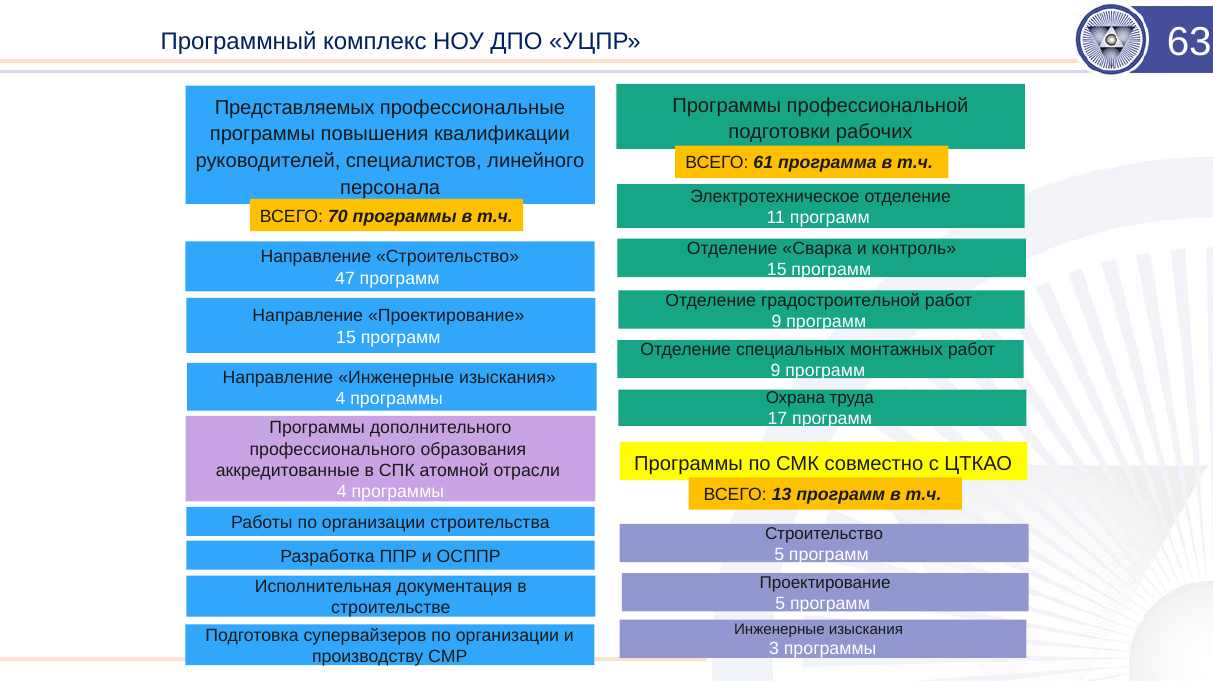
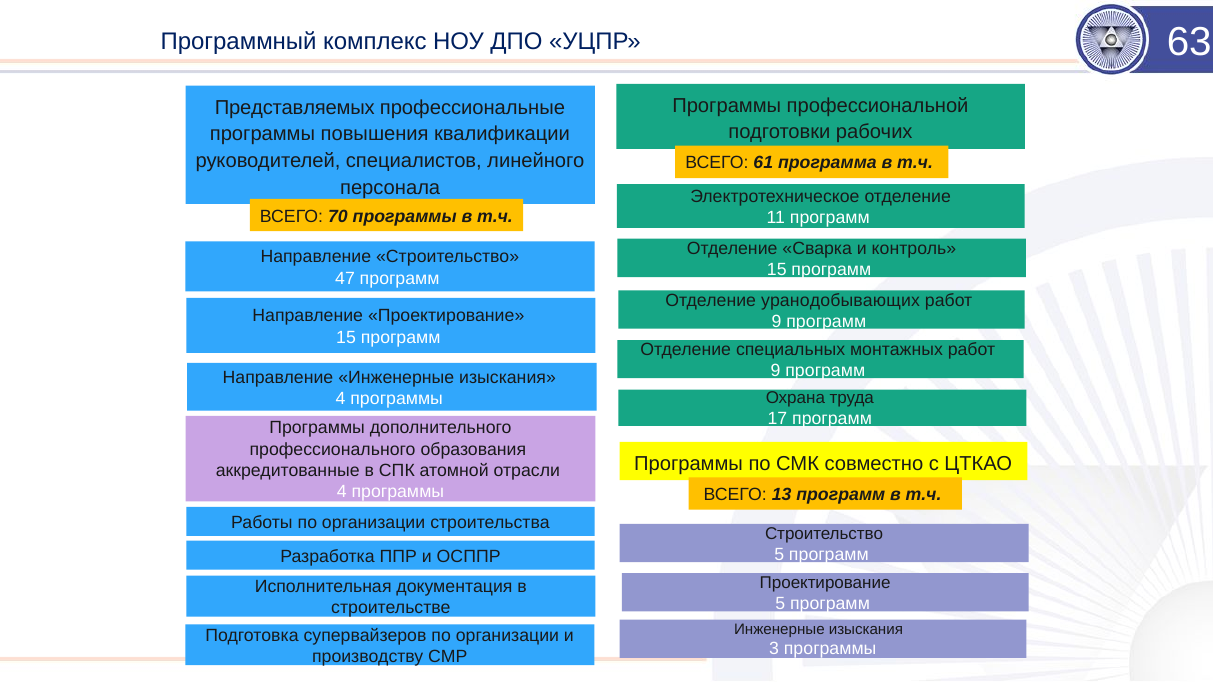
градостроительной: градостроительной -> уранодобывающих (840, 300)
